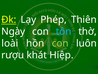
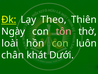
Phép: Phép -> Theo (54, 20)
tôn colour: light blue -> pink (64, 31)
rượu: rượu -> chân (13, 55)
Hiệp: Hiệp -> Dưới (62, 55)
